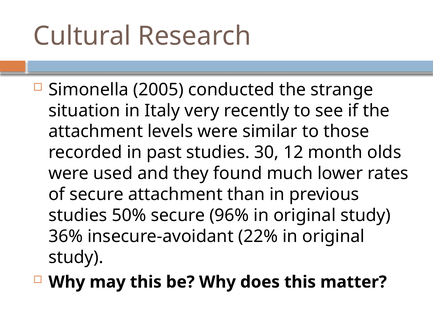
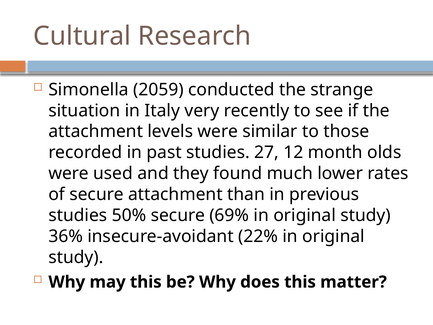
2005: 2005 -> 2059 (158, 90)
30: 30 -> 27 (267, 152)
96%: 96% -> 69% (229, 215)
